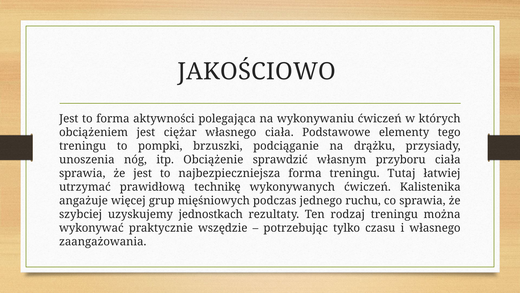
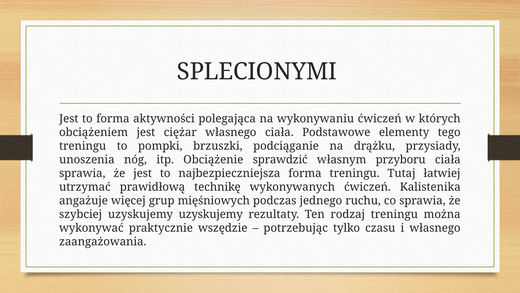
JAKOŚCIOWO: JAKOŚCIOWO -> SPLECIONYMI (257, 71)
uzyskujemy jednostkach: jednostkach -> uzyskujemy (211, 214)
